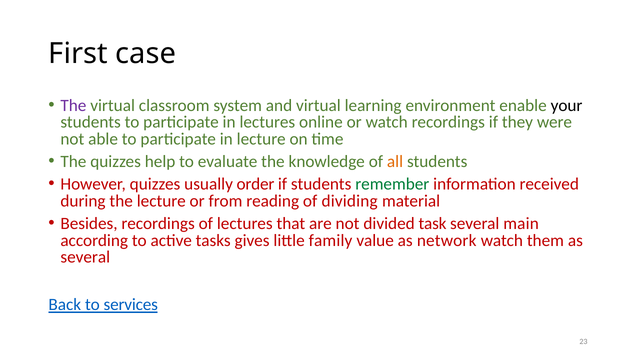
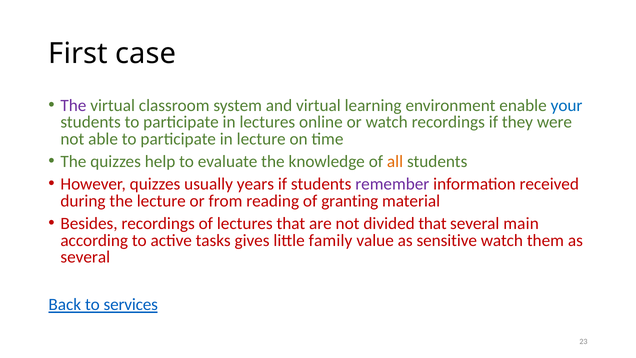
your colour: black -> blue (567, 105)
order: order -> years (255, 184)
remember colour: green -> purple (392, 184)
dividing: dividing -> granting (350, 201)
divided task: task -> that (433, 224)
network: network -> sensitive (447, 240)
